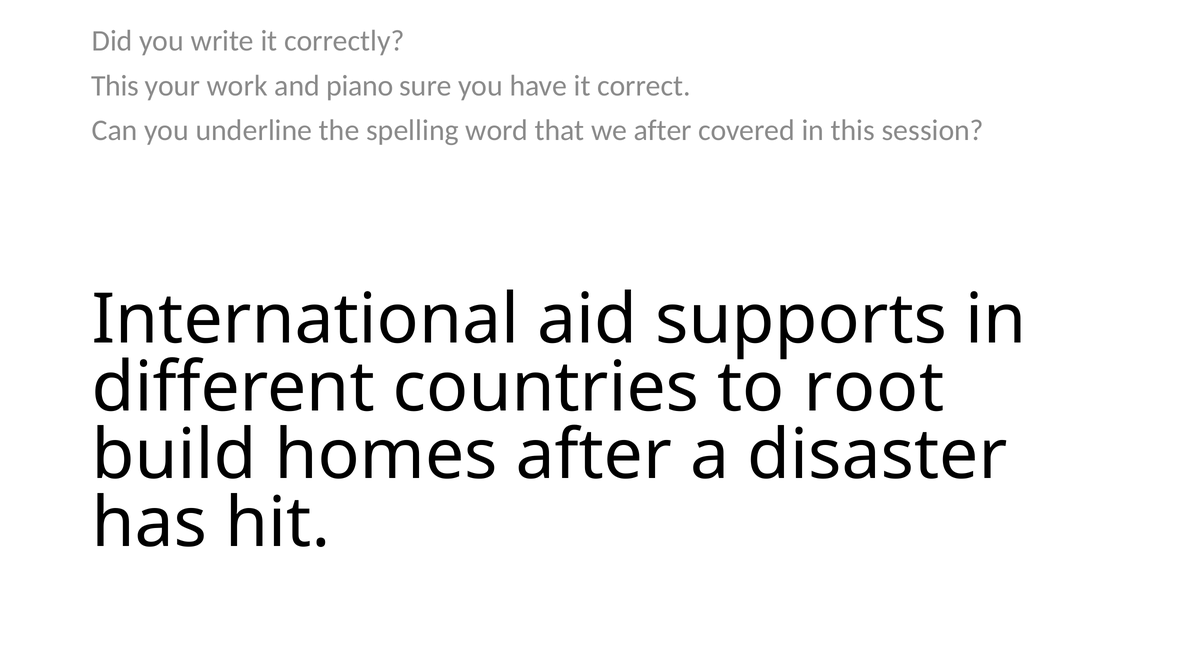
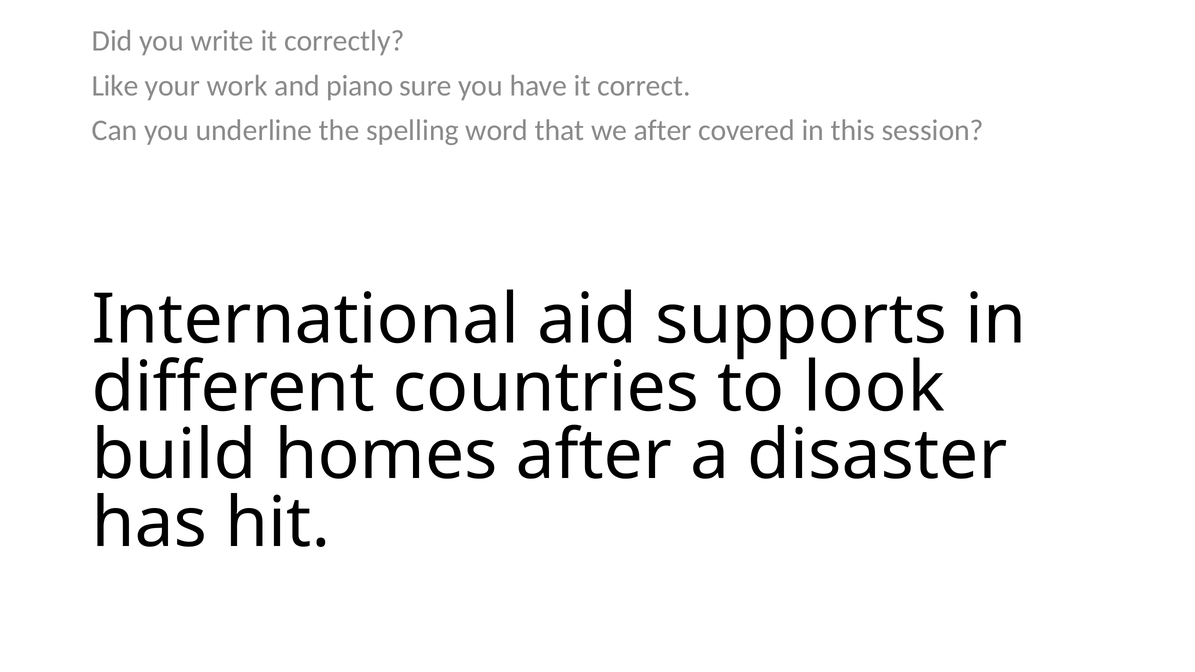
This: This -> Like (115, 86)
root: root -> look (874, 388)
